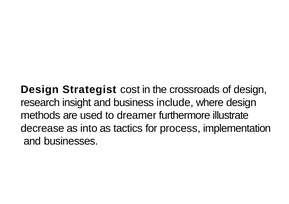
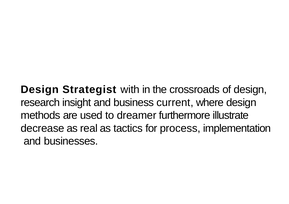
cost: cost -> with (130, 90)
include: include -> current (175, 103)
into: into -> real (89, 129)
